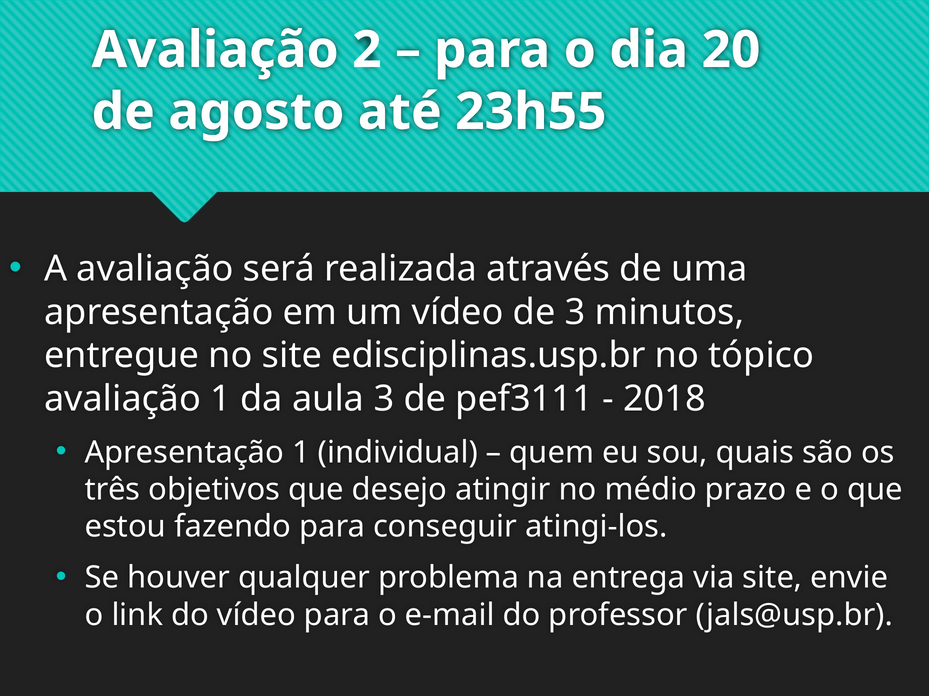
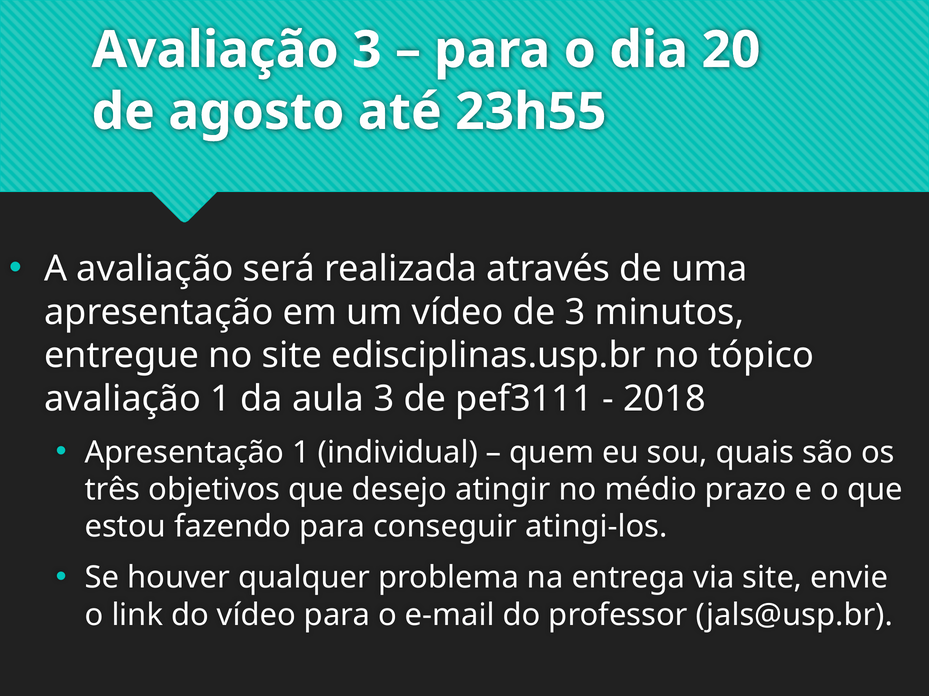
Avaliação 2: 2 -> 3 (367, 50)
